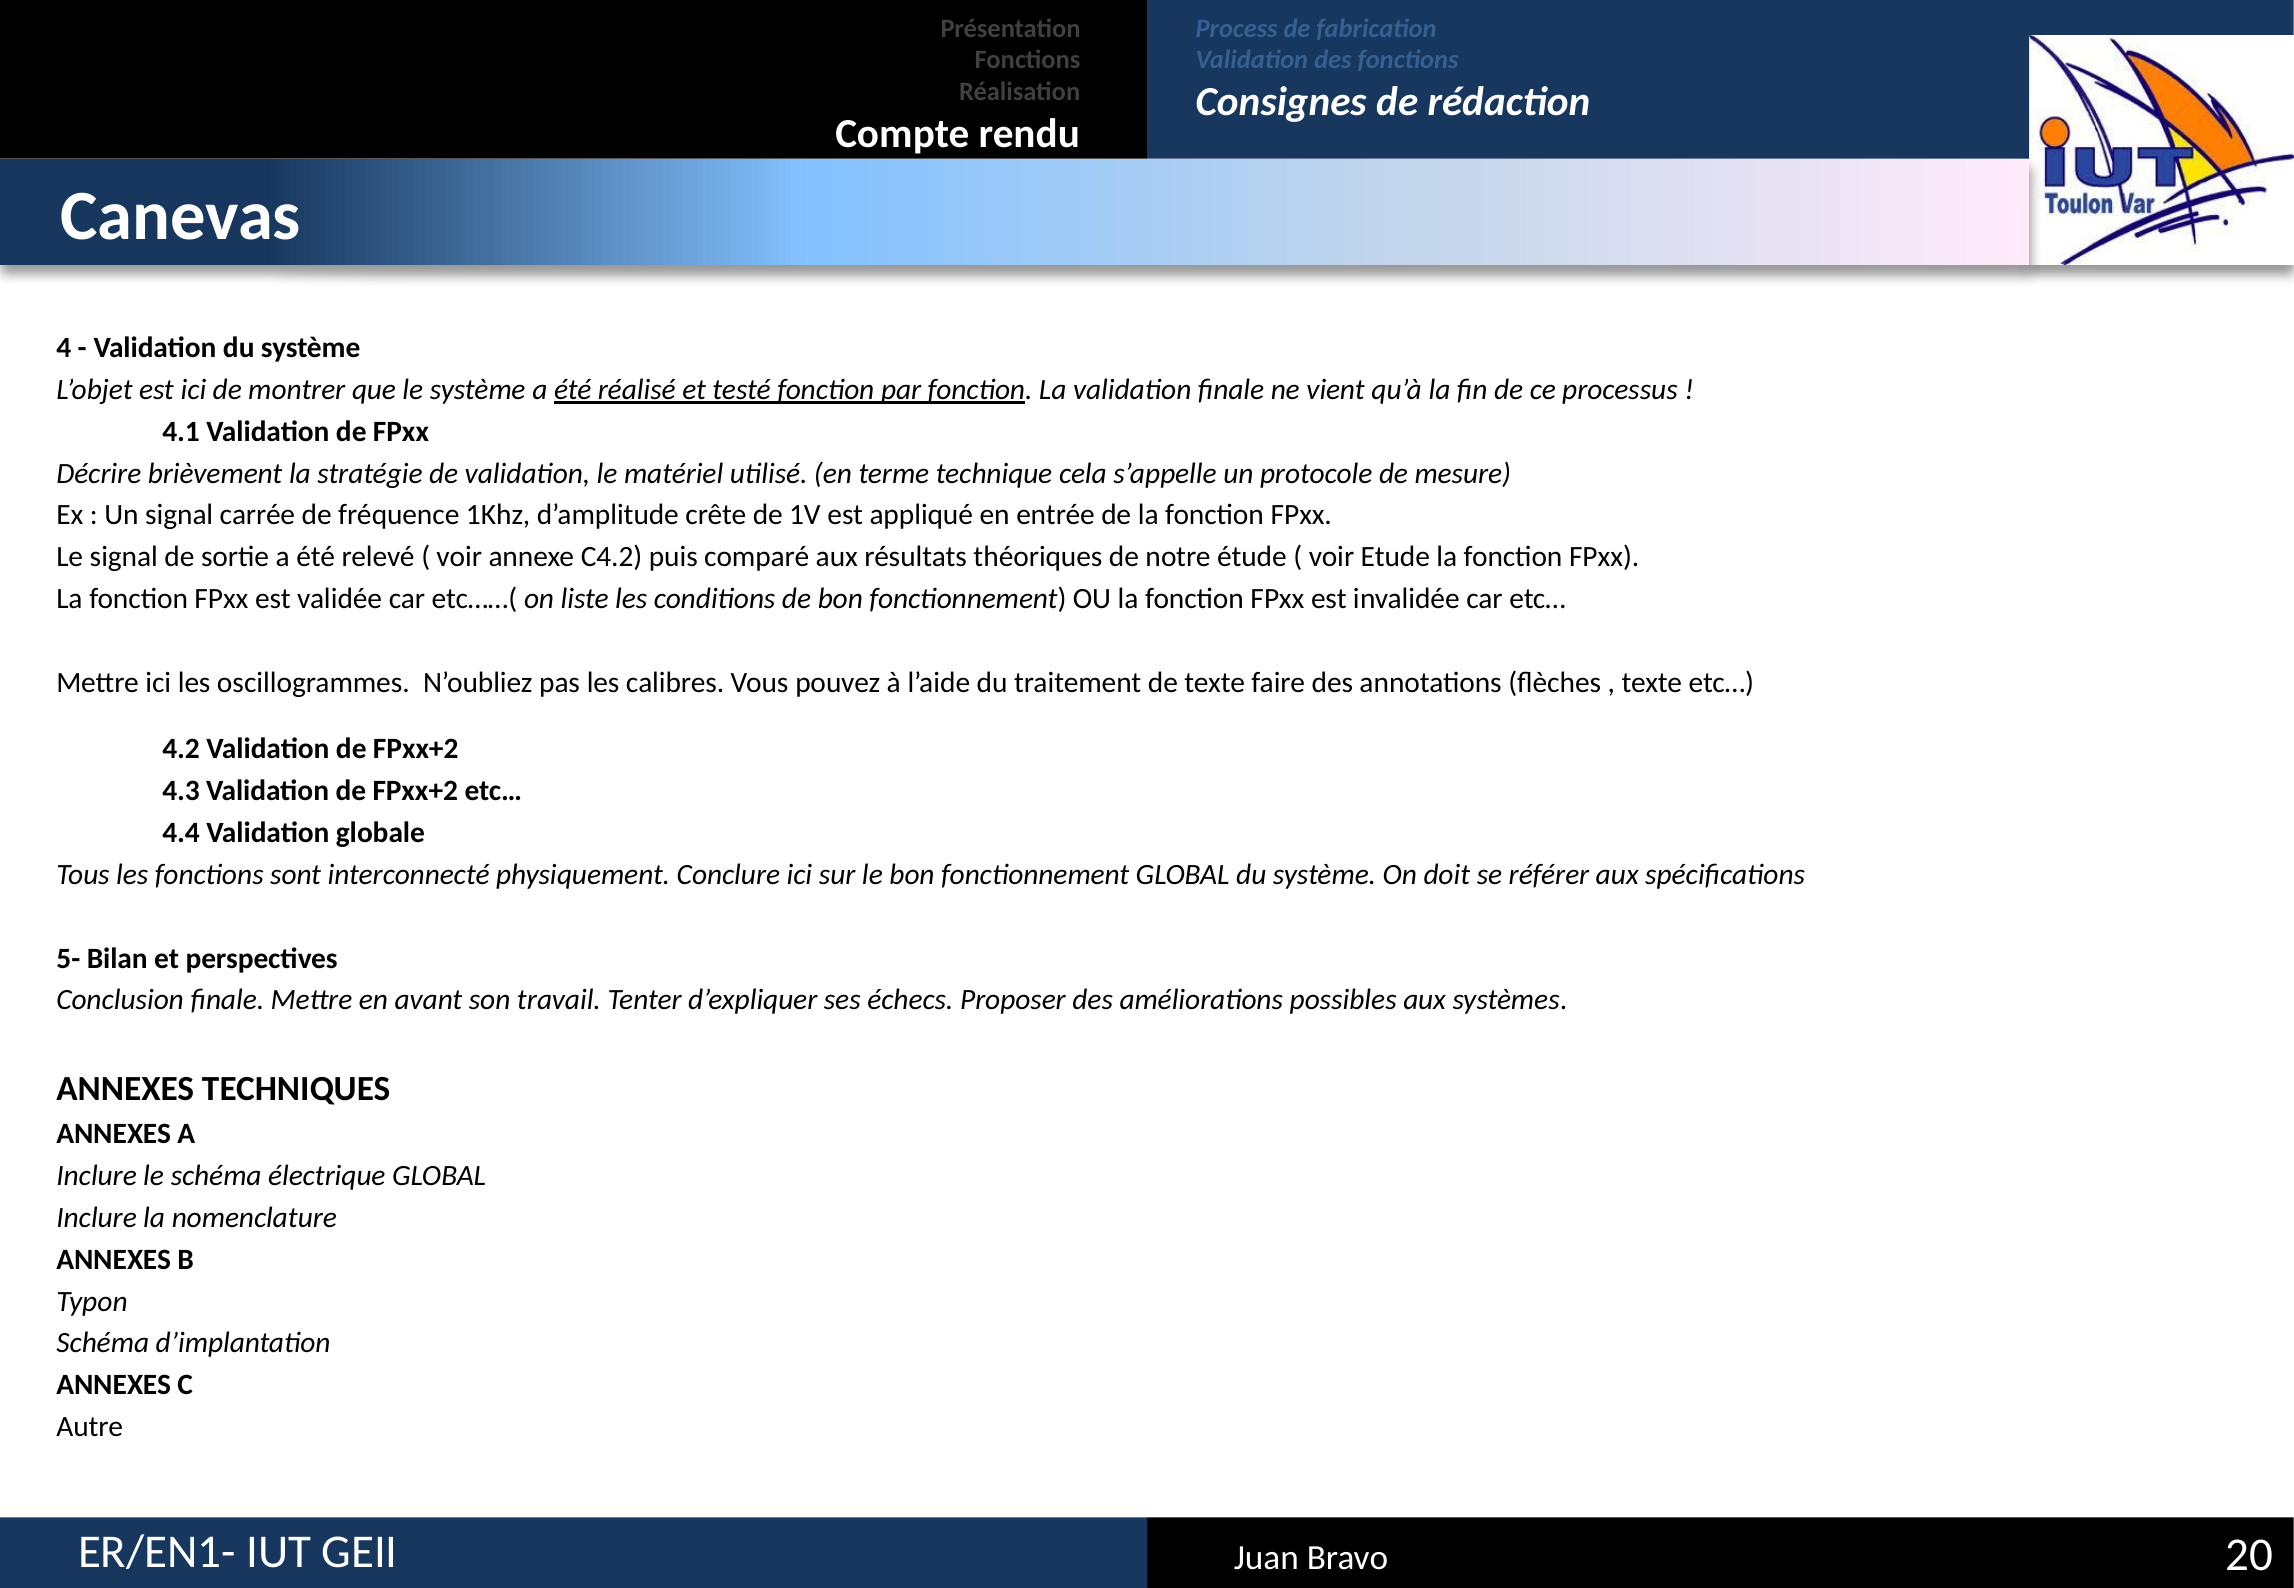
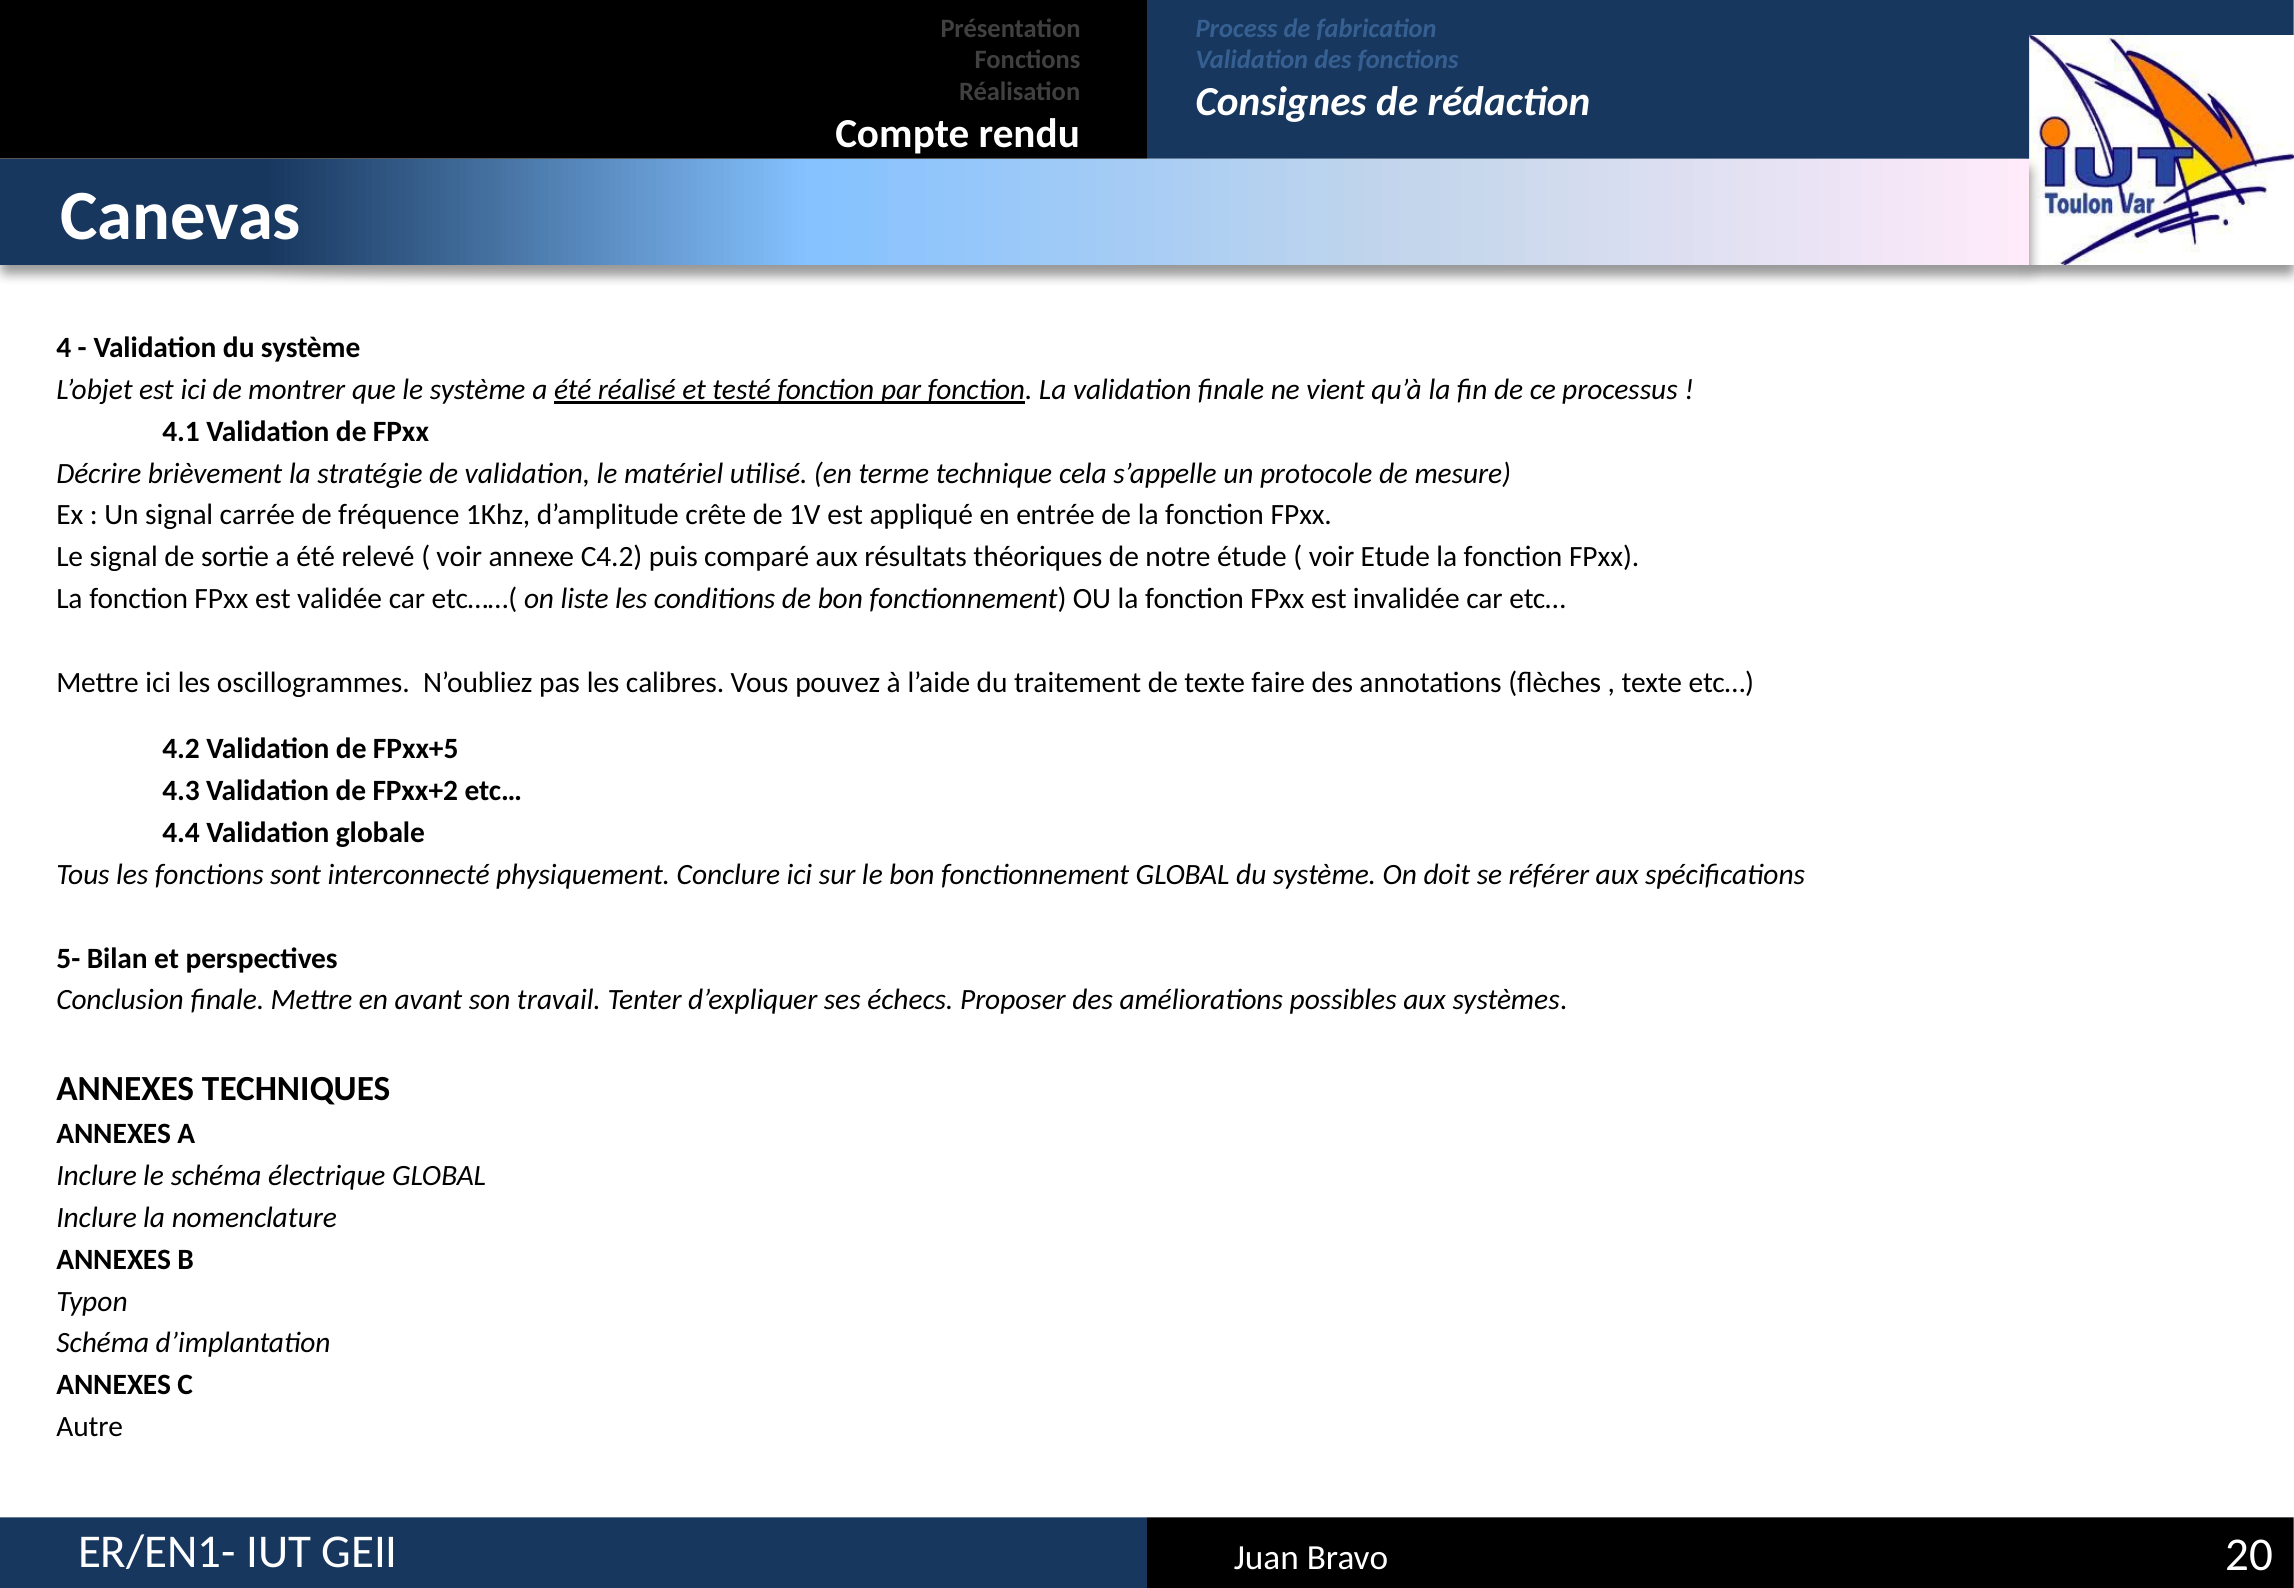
4.2 Validation de FPxx+2: FPxx+2 -> FPxx+5 (416, 749)
